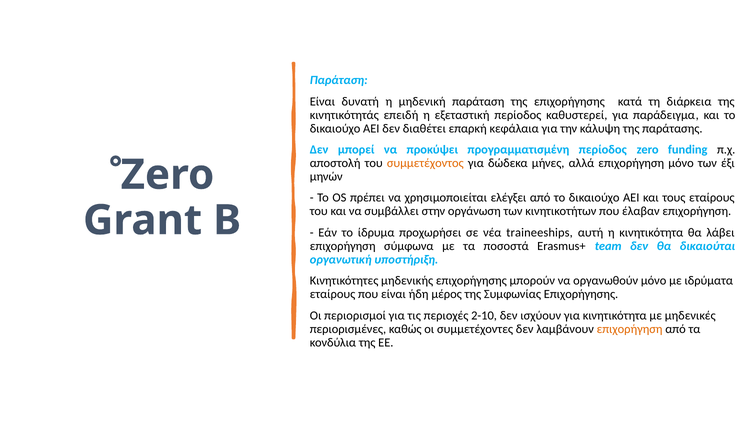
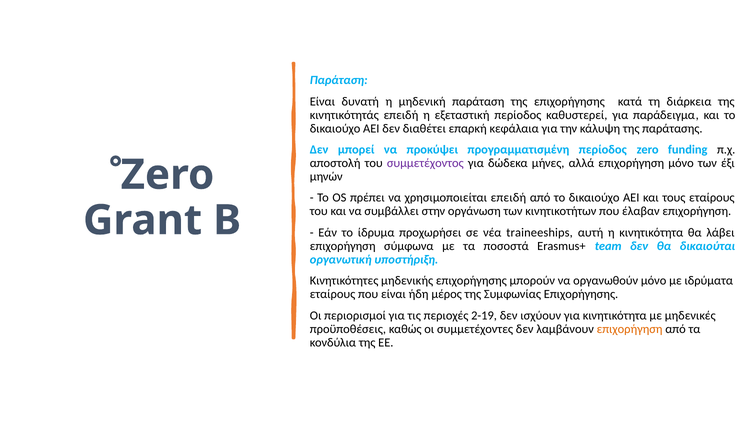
συμμετέχοντος colour: orange -> purple (425, 163)
χρησιμοποιείται ελέγξει: ελέγξει -> επειδή (508, 198)
2-10: 2-10 -> 2-19 (484, 315)
περιορισμένες: περιορισμένες -> προϋποθέσεις (348, 329)
